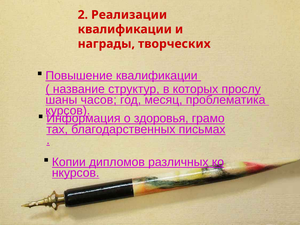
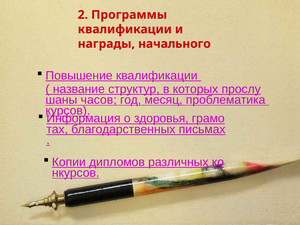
Реализации: Реализации -> Программы (129, 15)
творческих: творческих -> начального (174, 44)
